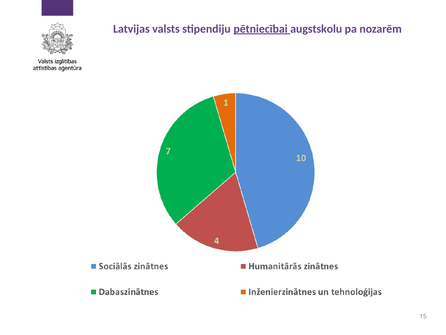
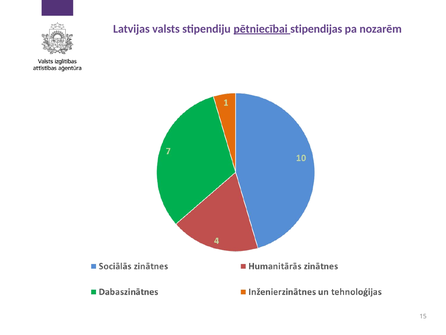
augstskolu: augstskolu -> stipendijas (316, 29)
